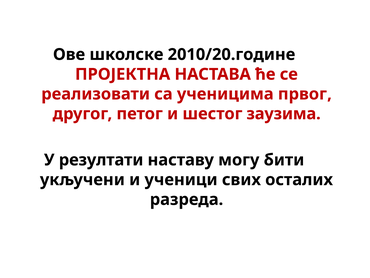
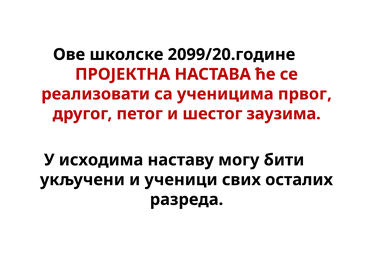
2010/20.године: 2010/20.године -> 2099/20.године (231, 54)
резултати: резултати -> исходима (101, 160)
